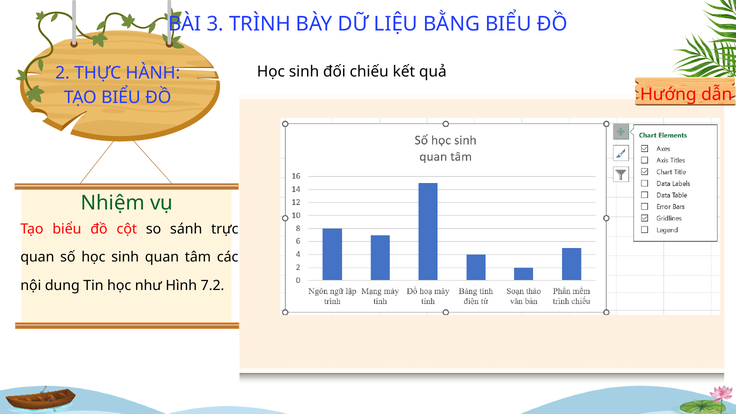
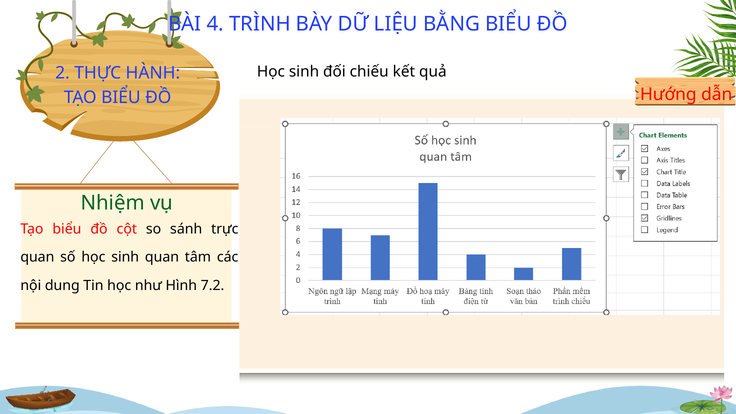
3: 3 -> 4 (215, 24)
